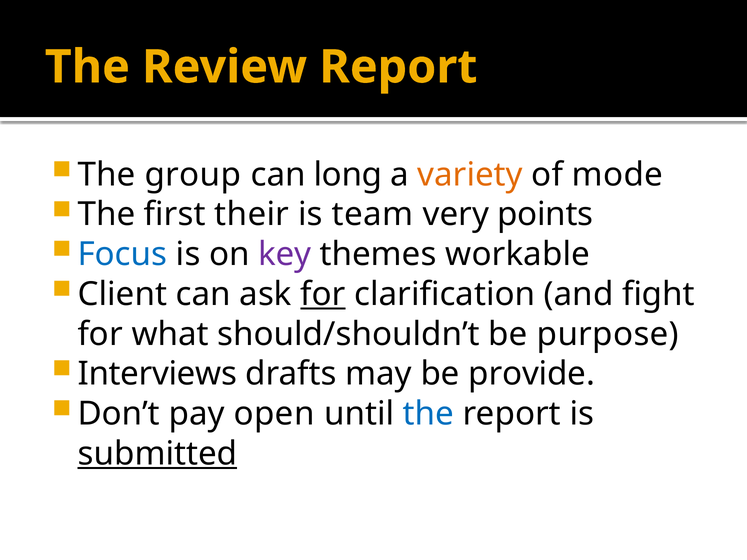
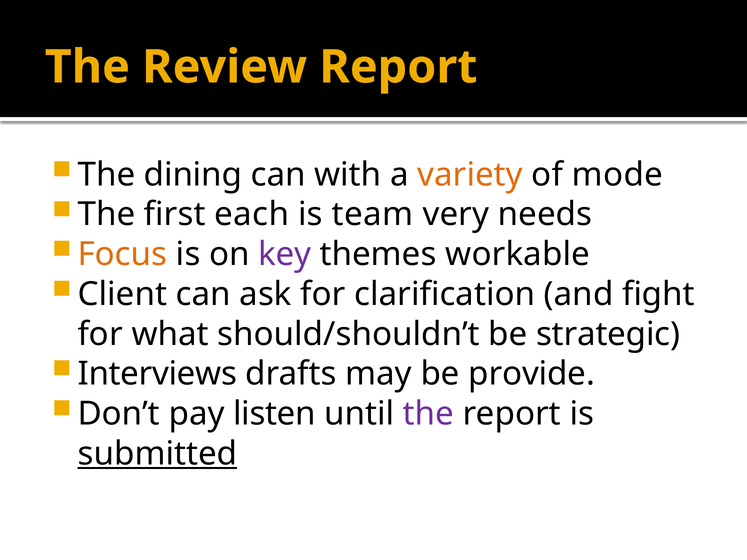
group: group -> dining (193, 175)
long: long -> with (348, 175)
their: their -> each (252, 215)
points: points -> needs (545, 215)
Focus colour: blue -> orange (123, 255)
for underline: present -> none (323, 294)
purpose: purpose -> strategic (608, 334)
open: open -> listen (275, 414)
the colour: blue -> purple (429, 414)
